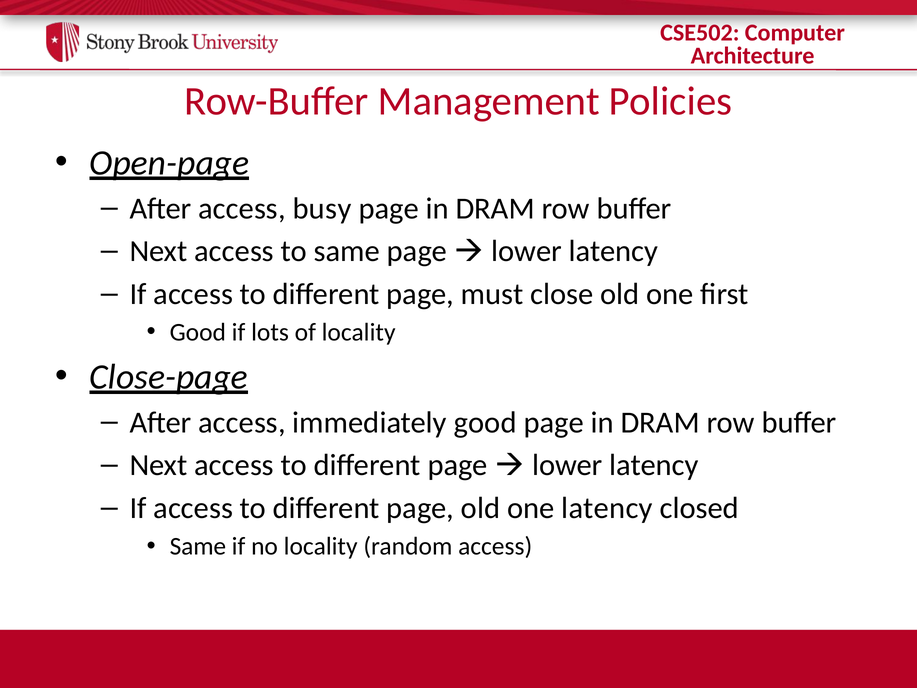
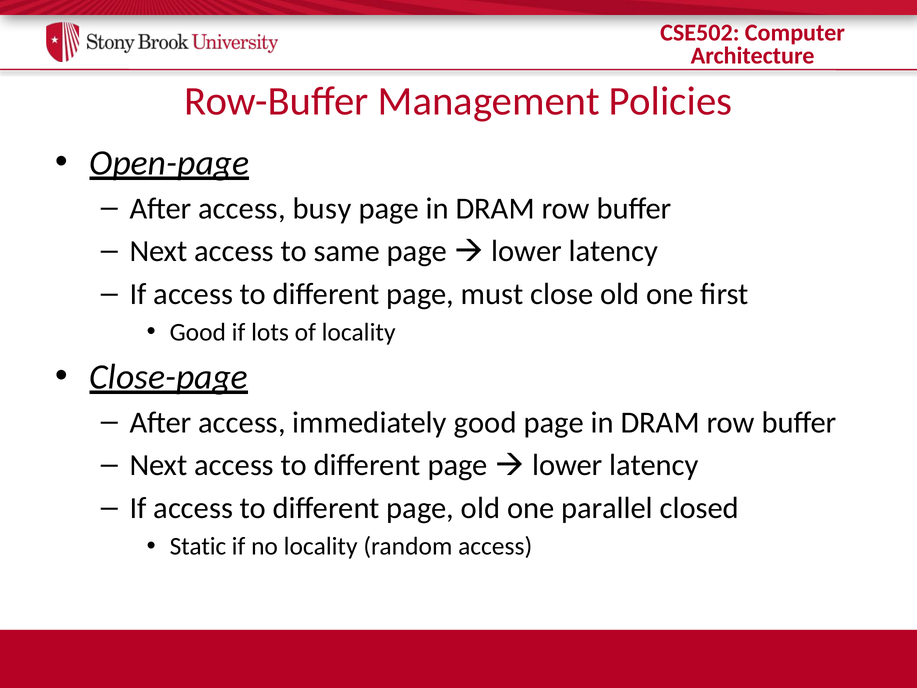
one latency: latency -> parallel (607, 508)
Same: Same -> Static (198, 546)
